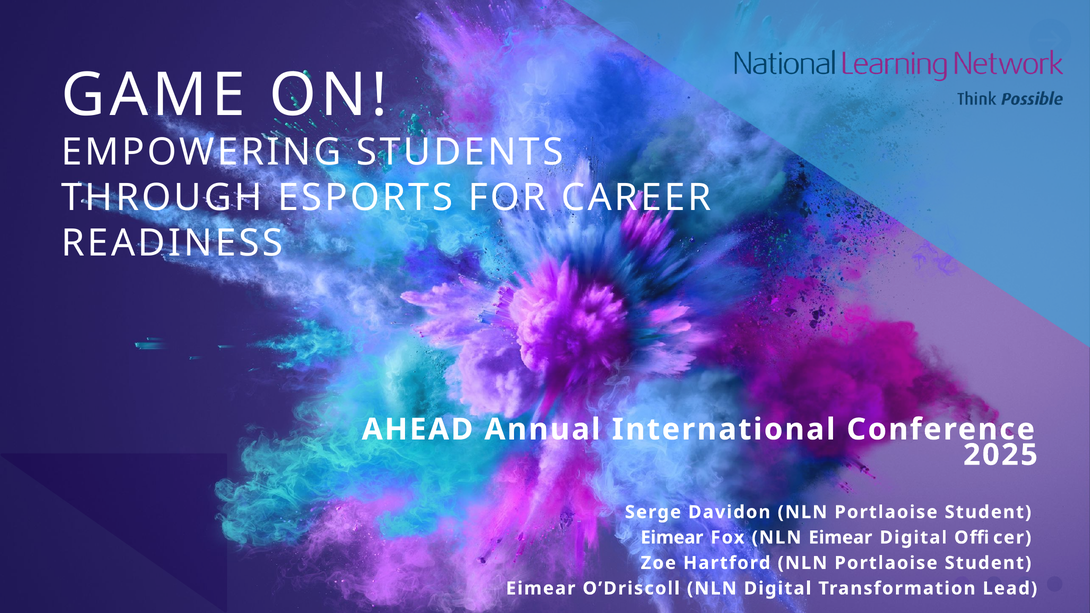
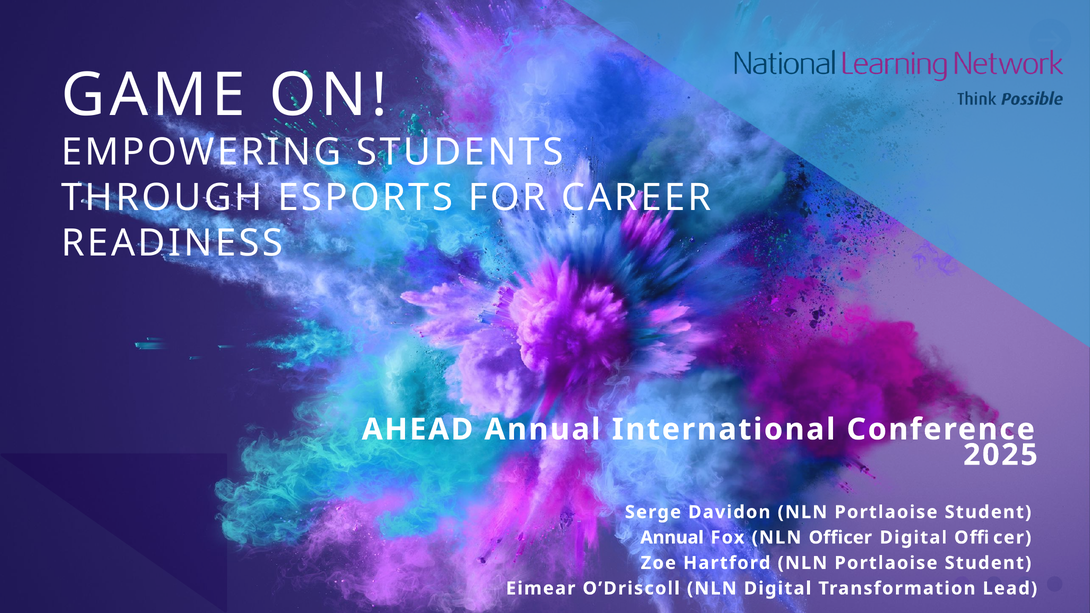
Eimear: Eimear -> Annual (672, 538)
NLN Eimear: Eimear -> Officer (840, 538)
